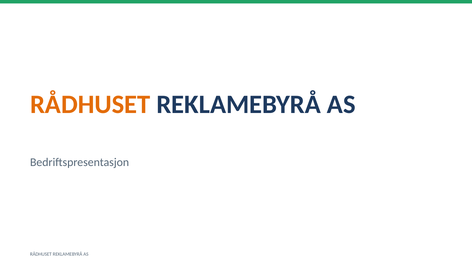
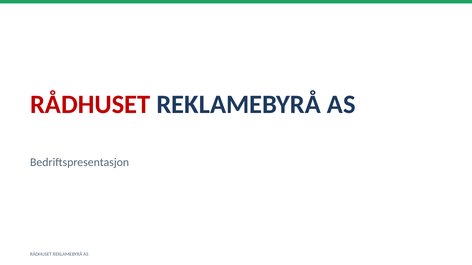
RÅDHUSET colour: orange -> red (90, 105)
